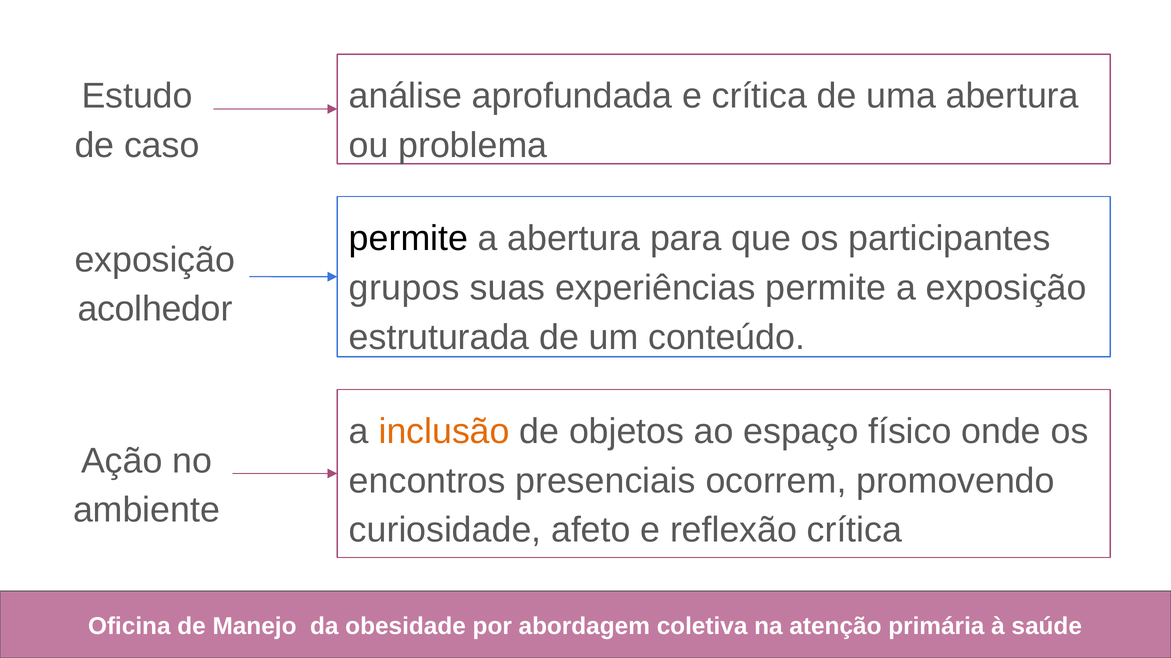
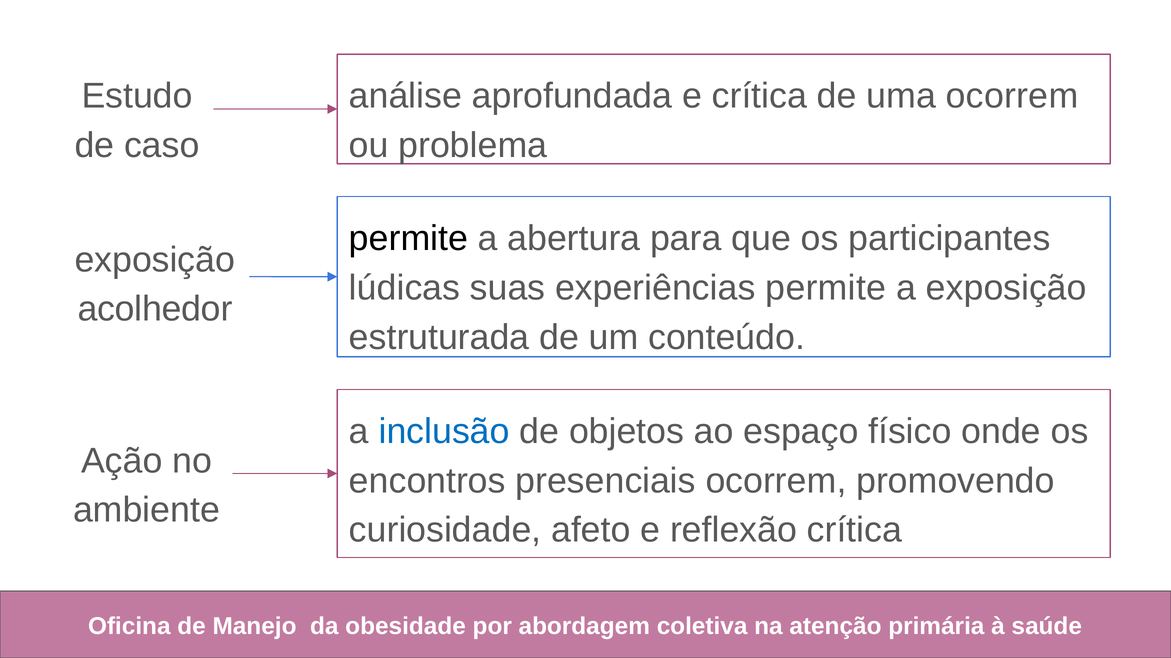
uma abertura: abertura -> ocorrem (1012, 96)
grupos: grupos -> lúdicas (405, 288)
inclusão colour: orange -> blue (444, 432)
